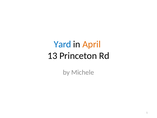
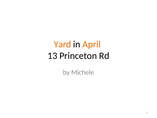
Yard colour: blue -> orange (62, 44)
